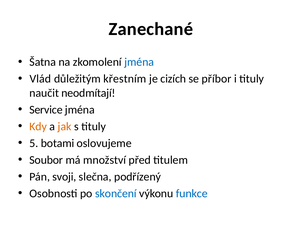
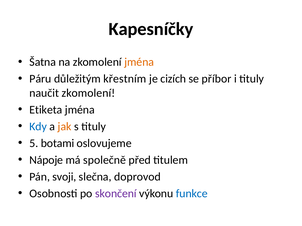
Zanechané: Zanechané -> Kapesníčky (151, 29)
jména colour: blue -> orange (139, 62)
Vlád: Vlád -> Páru (40, 79)
naučit neodmítají: neodmítají -> zkomolení (88, 93)
Service: Service -> Etiketa (46, 110)
Kdy colour: orange -> blue (38, 127)
Soubor: Soubor -> Nápoje (46, 160)
množství: množství -> společně (105, 160)
podřízený: podřízený -> doprovod (137, 177)
skončení colour: blue -> purple (116, 194)
